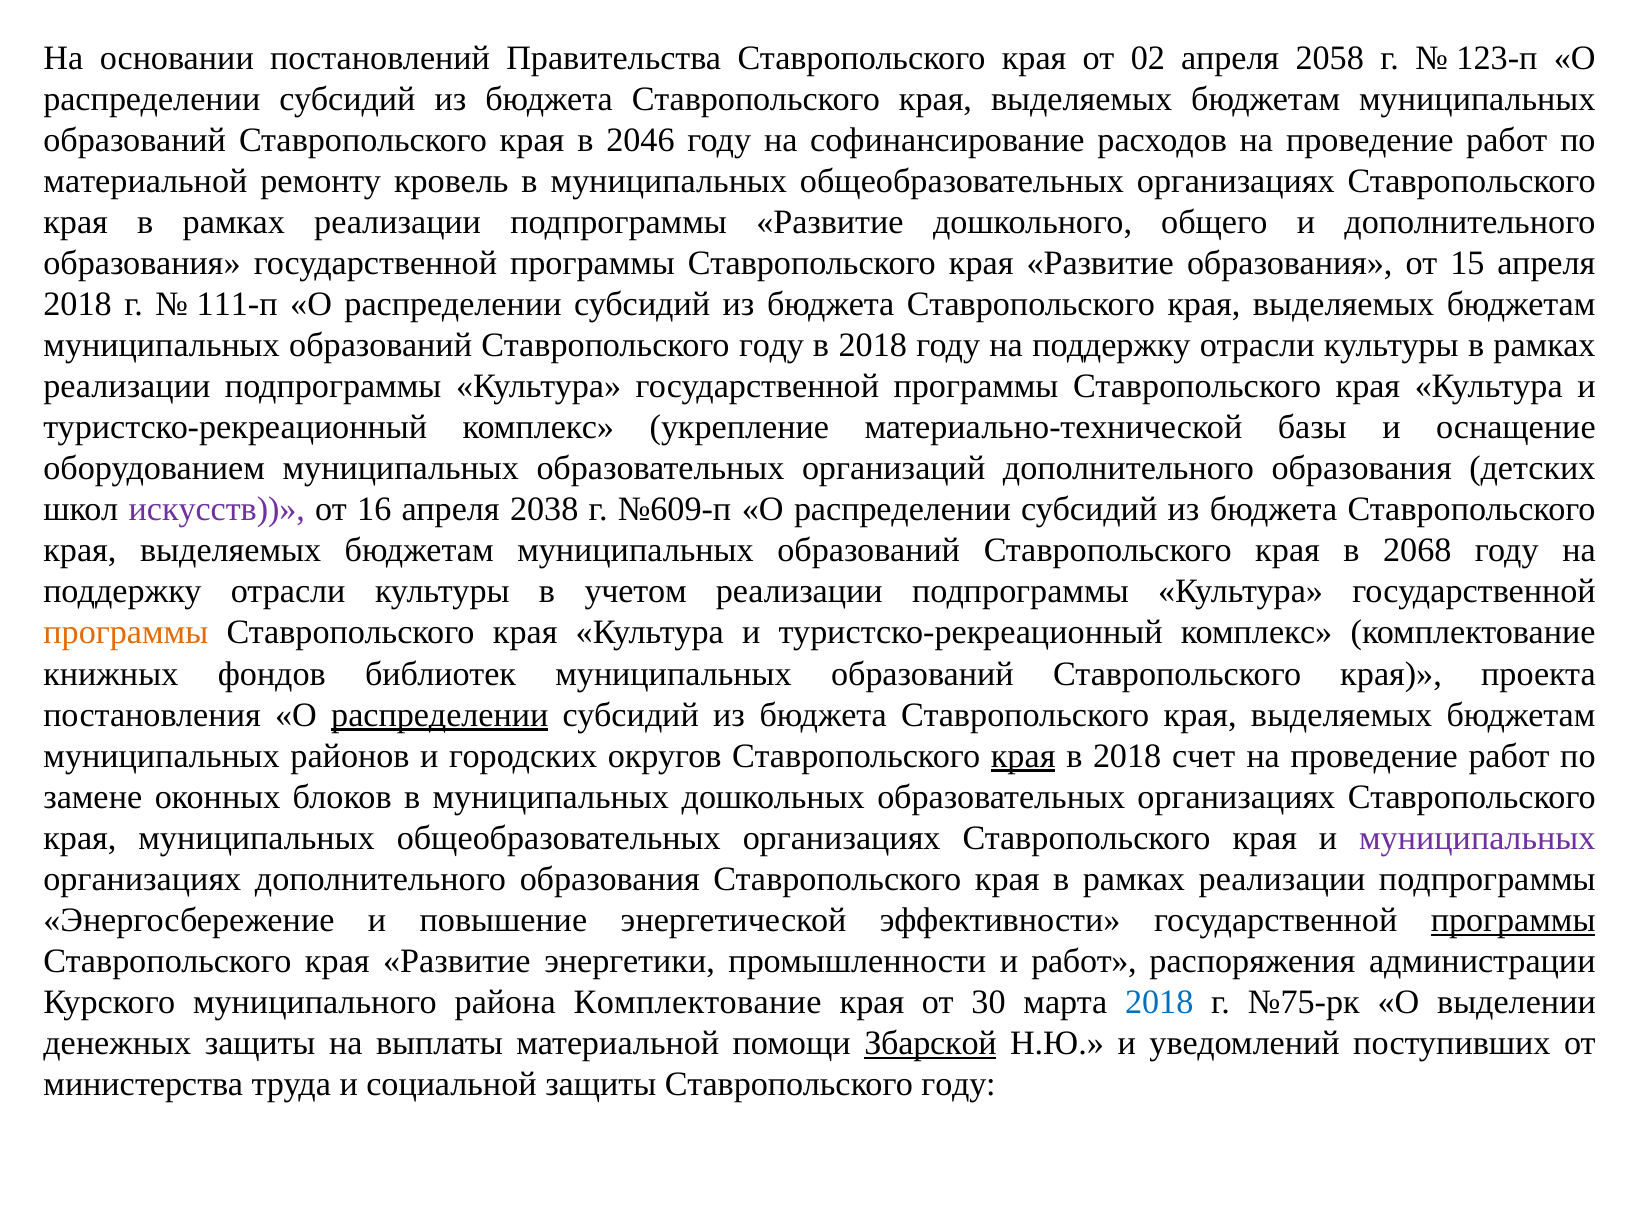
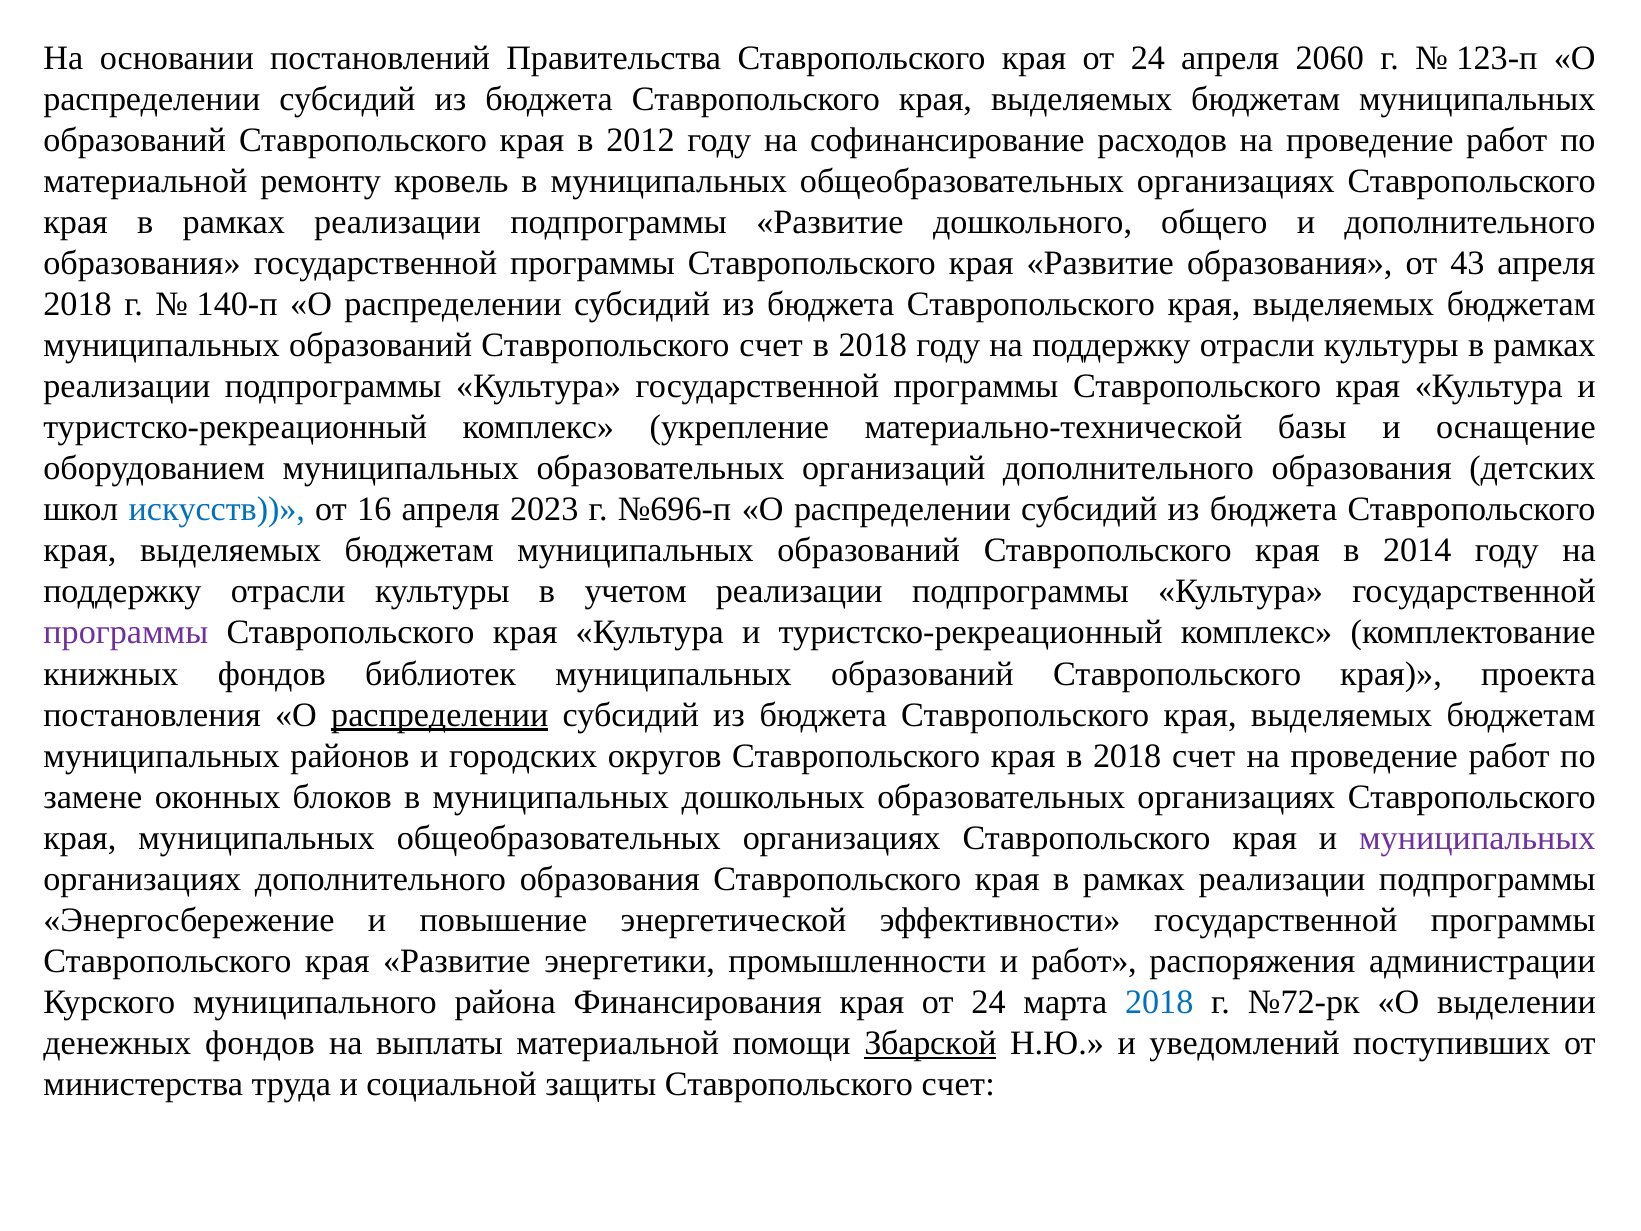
Ставропольского края от 02: 02 -> 24 (1148, 58)
2058: 2058 -> 2060 (1330, 58)
2046: 2046 -> 2012 (640, 140)
15: 15 -> 43 (1467, 263)
111-п: 111-п -> 140-п (237, 304)
образований Ставропольского году: году -> счет (771, 345)
искусств colour: purple -> blue (217, 510)
2038: 2038 -> 2023 (544, 510)
№609-п: №609-п -> №696-п (675, 510)
2068: 2068 -> 2014 (1417, 551)
программы colour: orange -> purple (126, 633)
края underline: present -> none (1023, 756)
программы underline: present -> none (1513, 920)
района Комплектование: Комплектование -> Финансирования (698, 1002)
30: 30 -> 24 (989, 1002)
№75-рк: №75-рк -> №72-рк (1304, 1002)
денежных защиты: защиты -> фондов (260, 1043)
защиты Ставропольского году: году -> счет (958, 1084)
